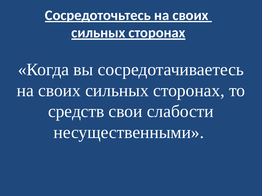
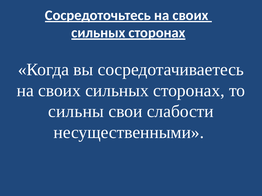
средств: средств -> сильны (76, 112)
